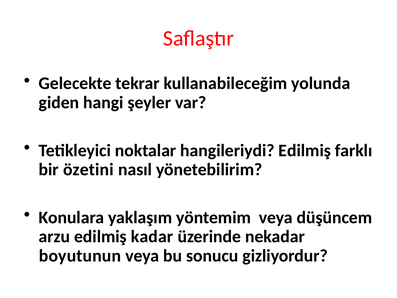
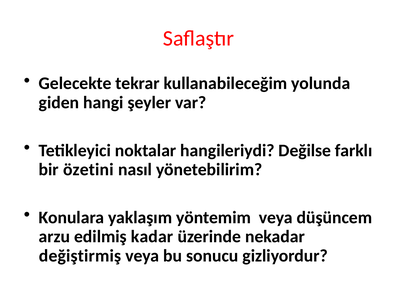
hangileriydi Edilmiş: Edilmiş -> Değilse (305, 150)
boyutunun: boyutunun -> değiştirmiş (80, 255)
